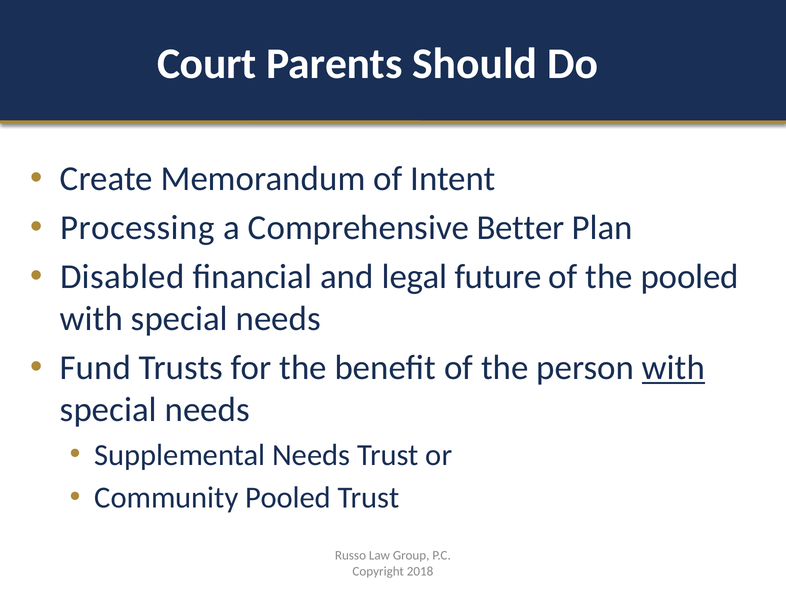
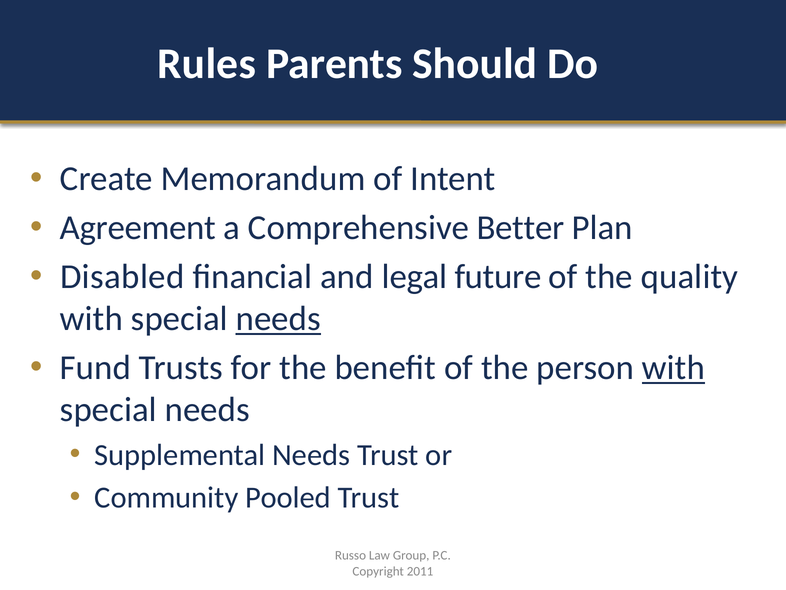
Court: Court -> Rules (207, 64)
Processing: Processing -> Agreement (138, 228)
the pooled: pooled -> quality (690, 277)
needs underline: none -> present (278, 319)
2018: 2018 -> 2011 (420, 571)
